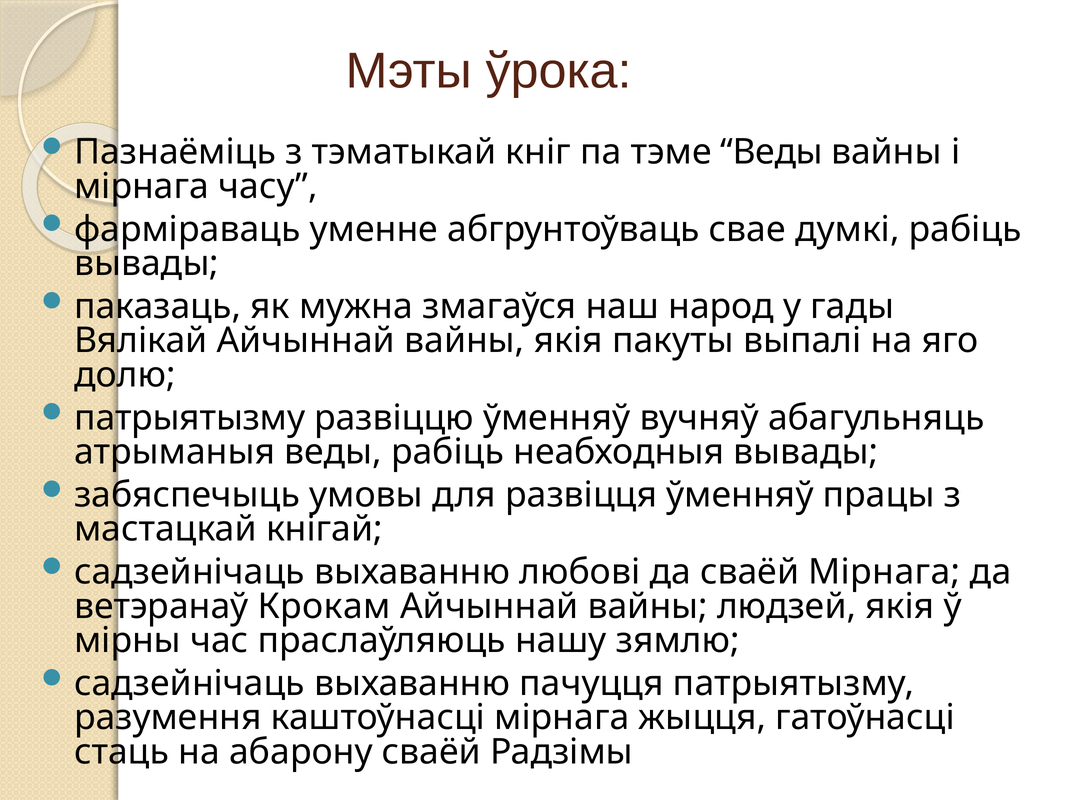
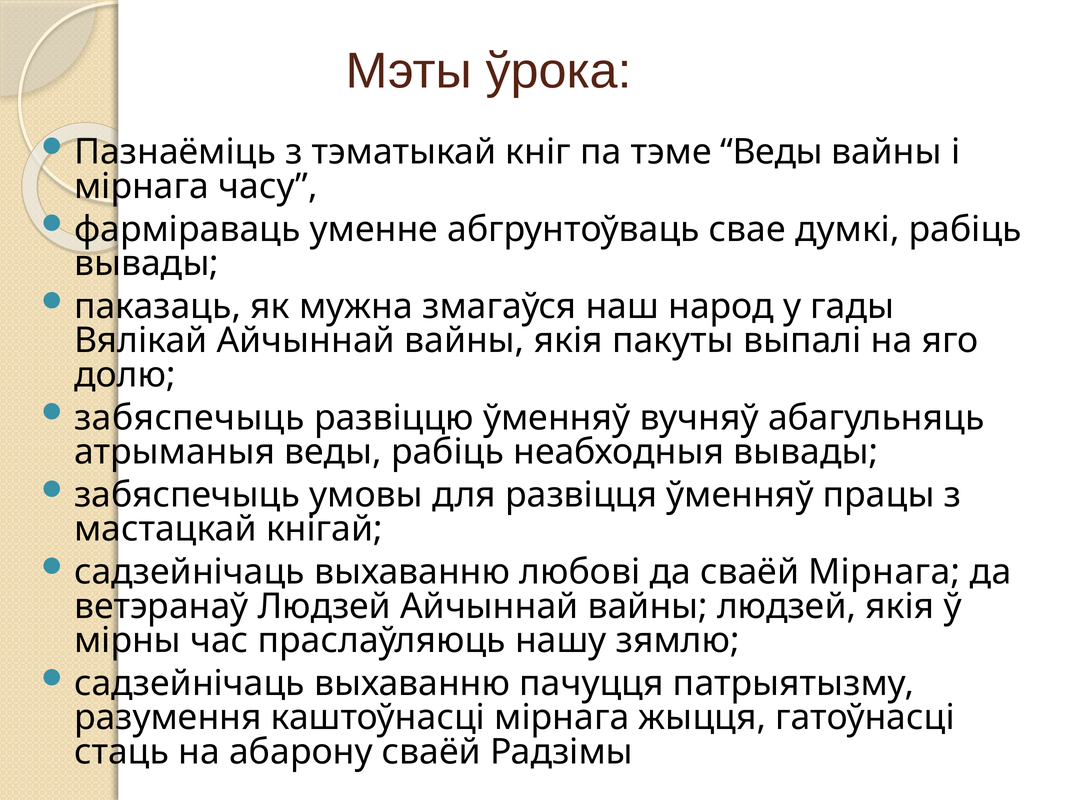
патрыятызму: патрыятызму -> забяспечыць (189, 418)
ветэранаў Крокам: Крокам -> Людзей (324, 607)
